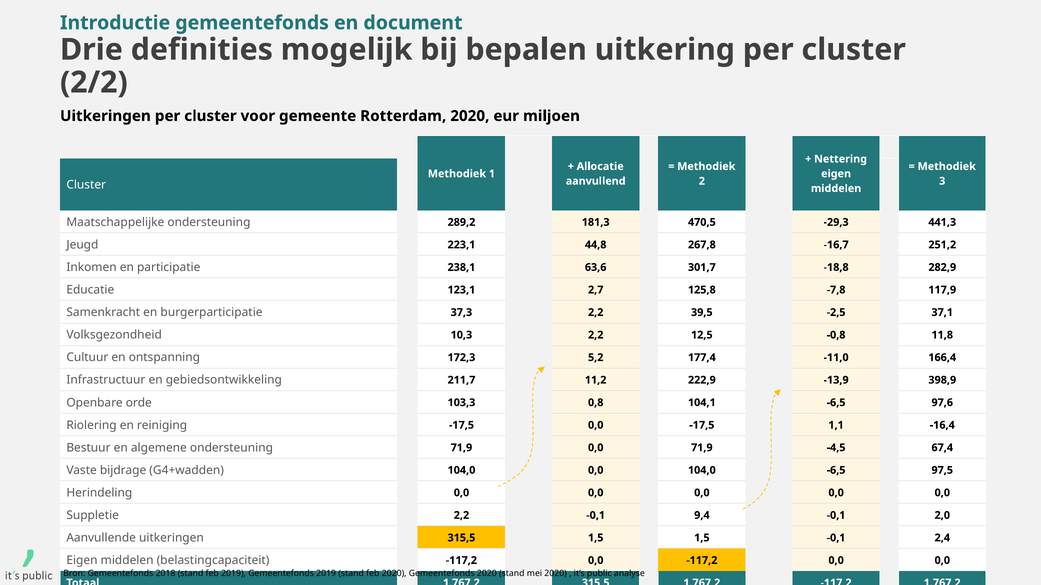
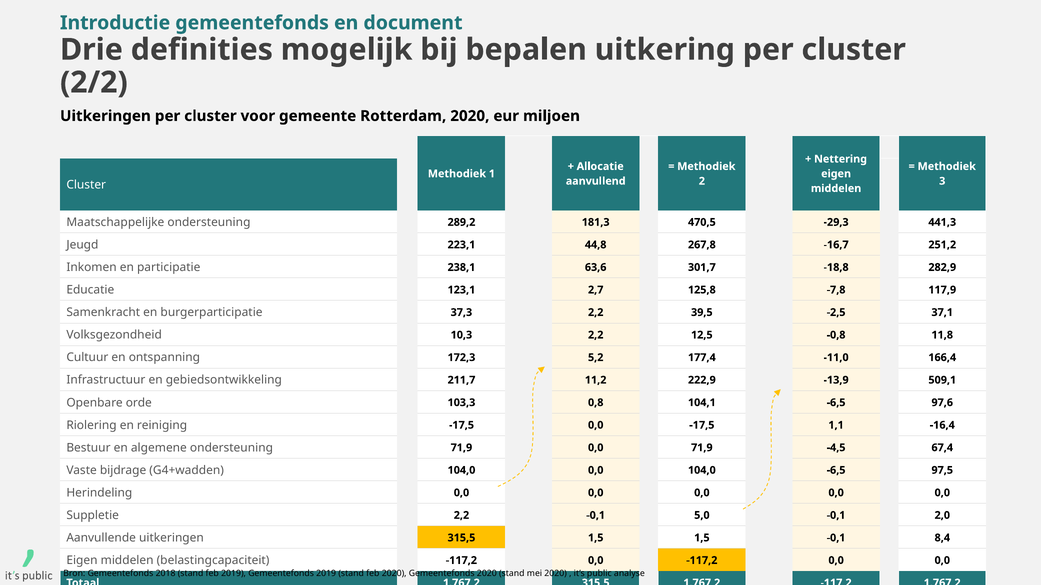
398,9: 398,9 -> 509,1 (942, 380)
9,4: 9,4 -> 5,0 (702, 516)
2,4: 2,4 -> 8,4 (942, 538)
